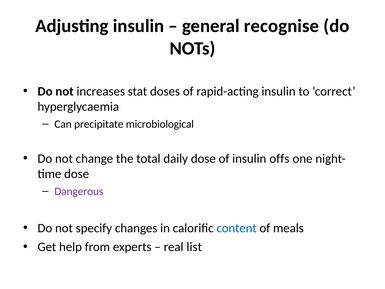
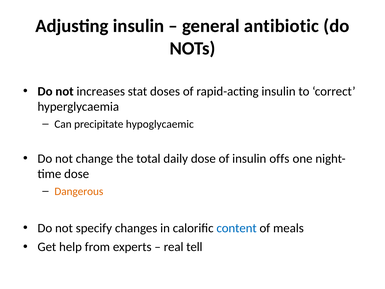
recognise: recognise -> antibiotic (281, 26)
microbiological: microbiological -> hypoglycaemic (160, 124)
Dangerous colour: purple -> orange (79, 191)
list: list -> tell (194, 247)
